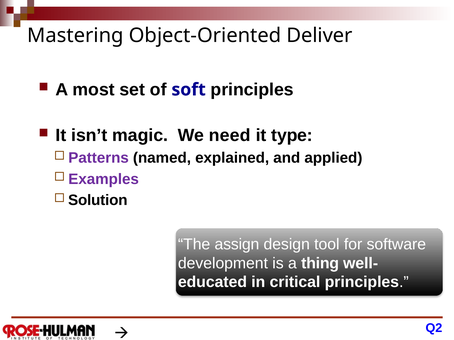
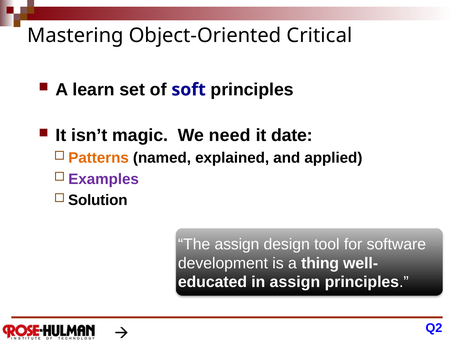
Deliver: Deliver -> Critical (319, 35)
most: most -> learn (94, 90)
type: type -> date (292, 136)
Patterns colour: purple -> orange (99, 158)
in critical: critical -> assign (295, 282)
